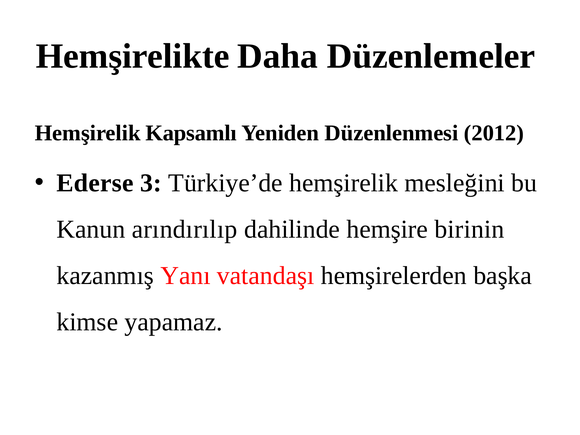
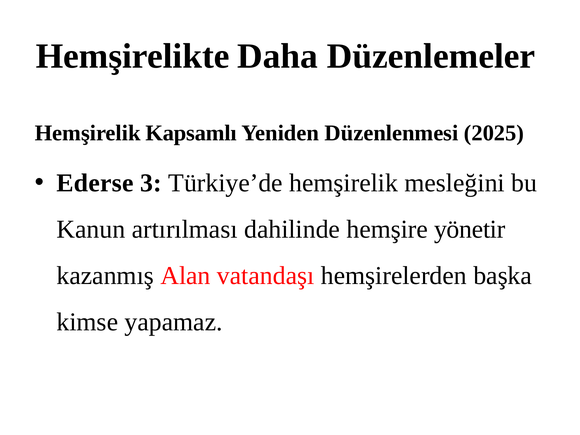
2012: 2012 -> 2025 (494, 133)
arındırılıp: arındırılıp -> artırılması (185, 229)
birinin: birinin -> yönetir (470, 229)
Yanı: Yanı -> Alan (186, 276)
